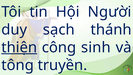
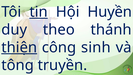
tin underline: none -> present (39, 12)
Người: Người -> Huyền (110, 12)
sạch: sạch -> theo (59, 30)
